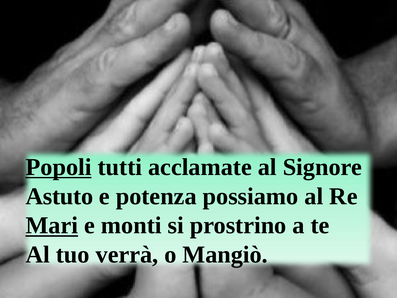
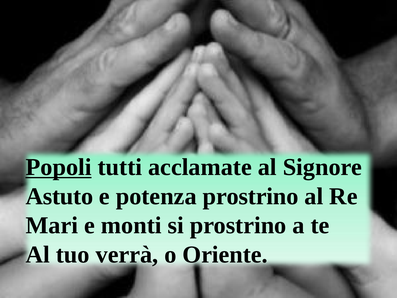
potenza possiamo: possiamo -> prostrino (251, 196)
Mari underline: present -> none (52, 225)
Mangiò: Mangiò -> Oriente (225, 254)
